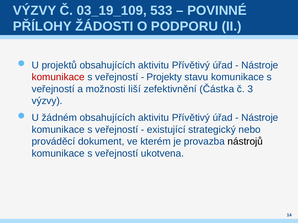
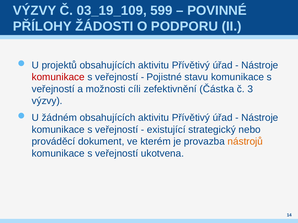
533: 533 -> 599 (161, 11)
Projekty: Projekty -> Pojistné (164, 77)
liší: liší -> cíli (135, 89)
nástrojů colour: black -> orange (245, 142)
